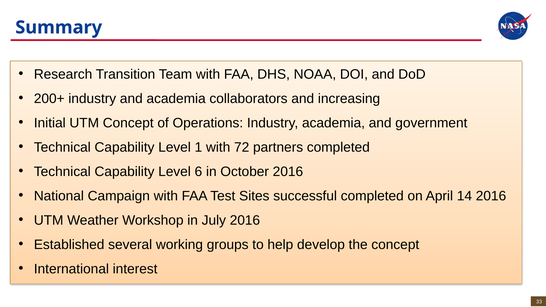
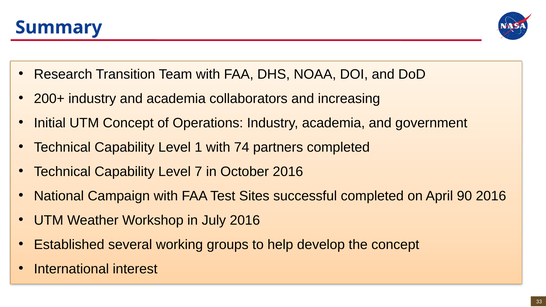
72: 72 -> 74 (242, 147)
6: 6 -> 7 (198, 172)
14: 14 -> 90 (464, 196)
